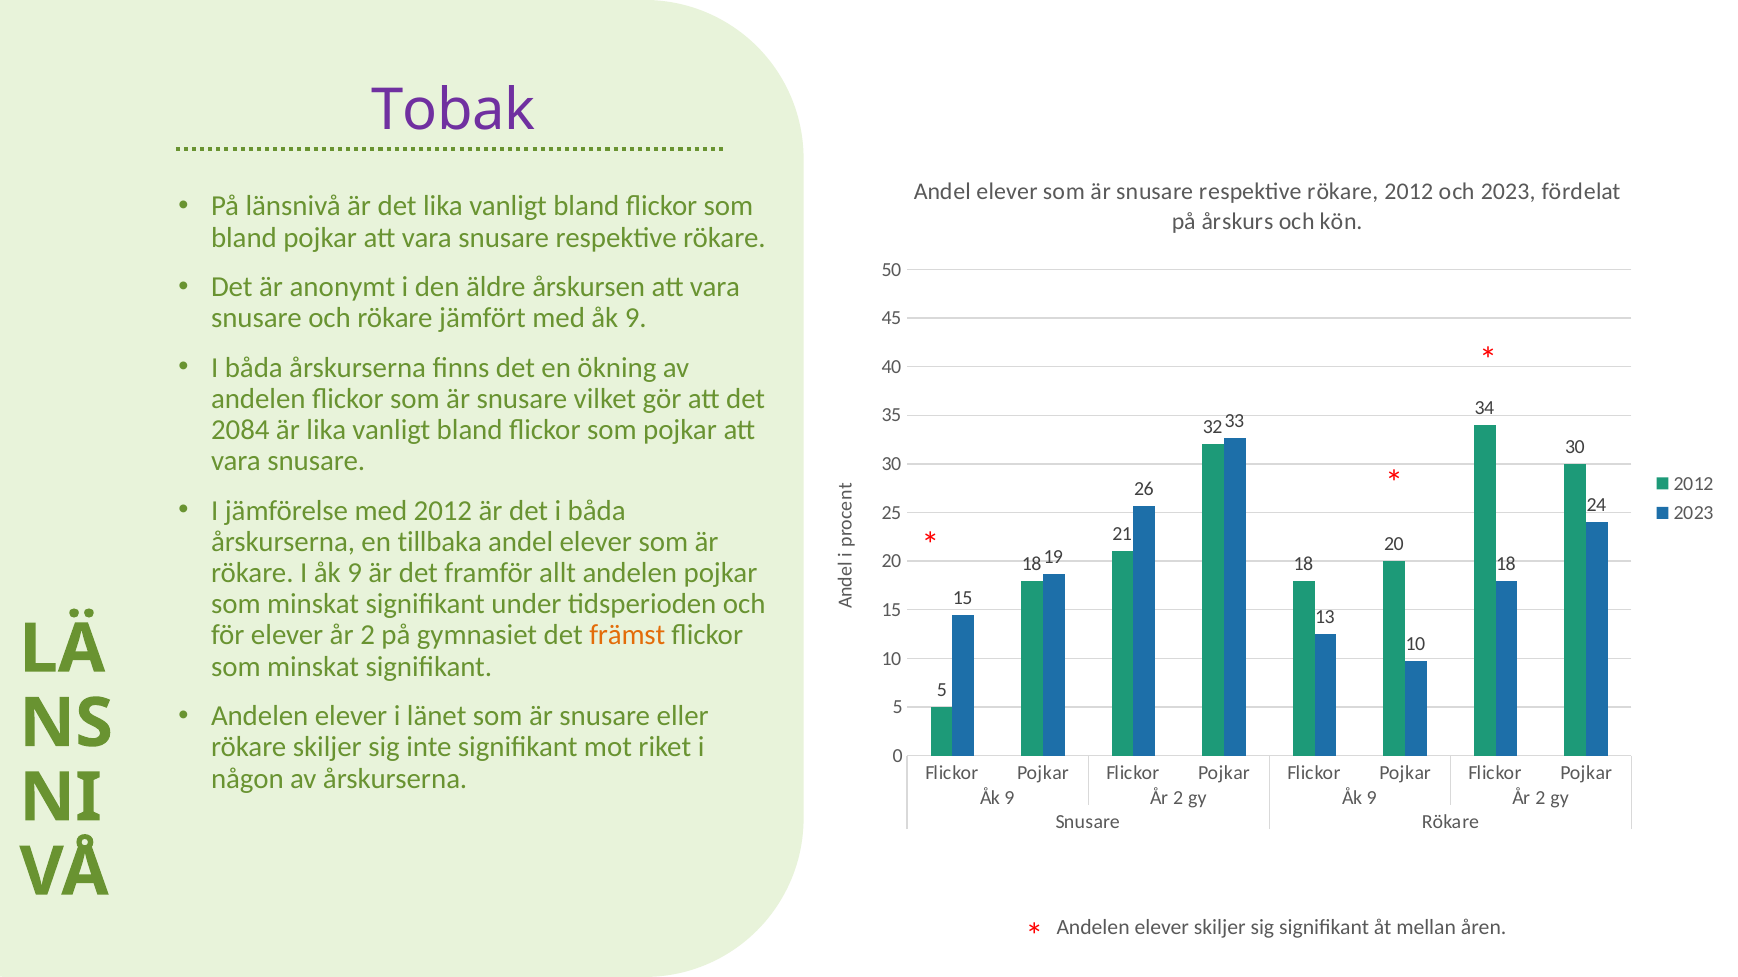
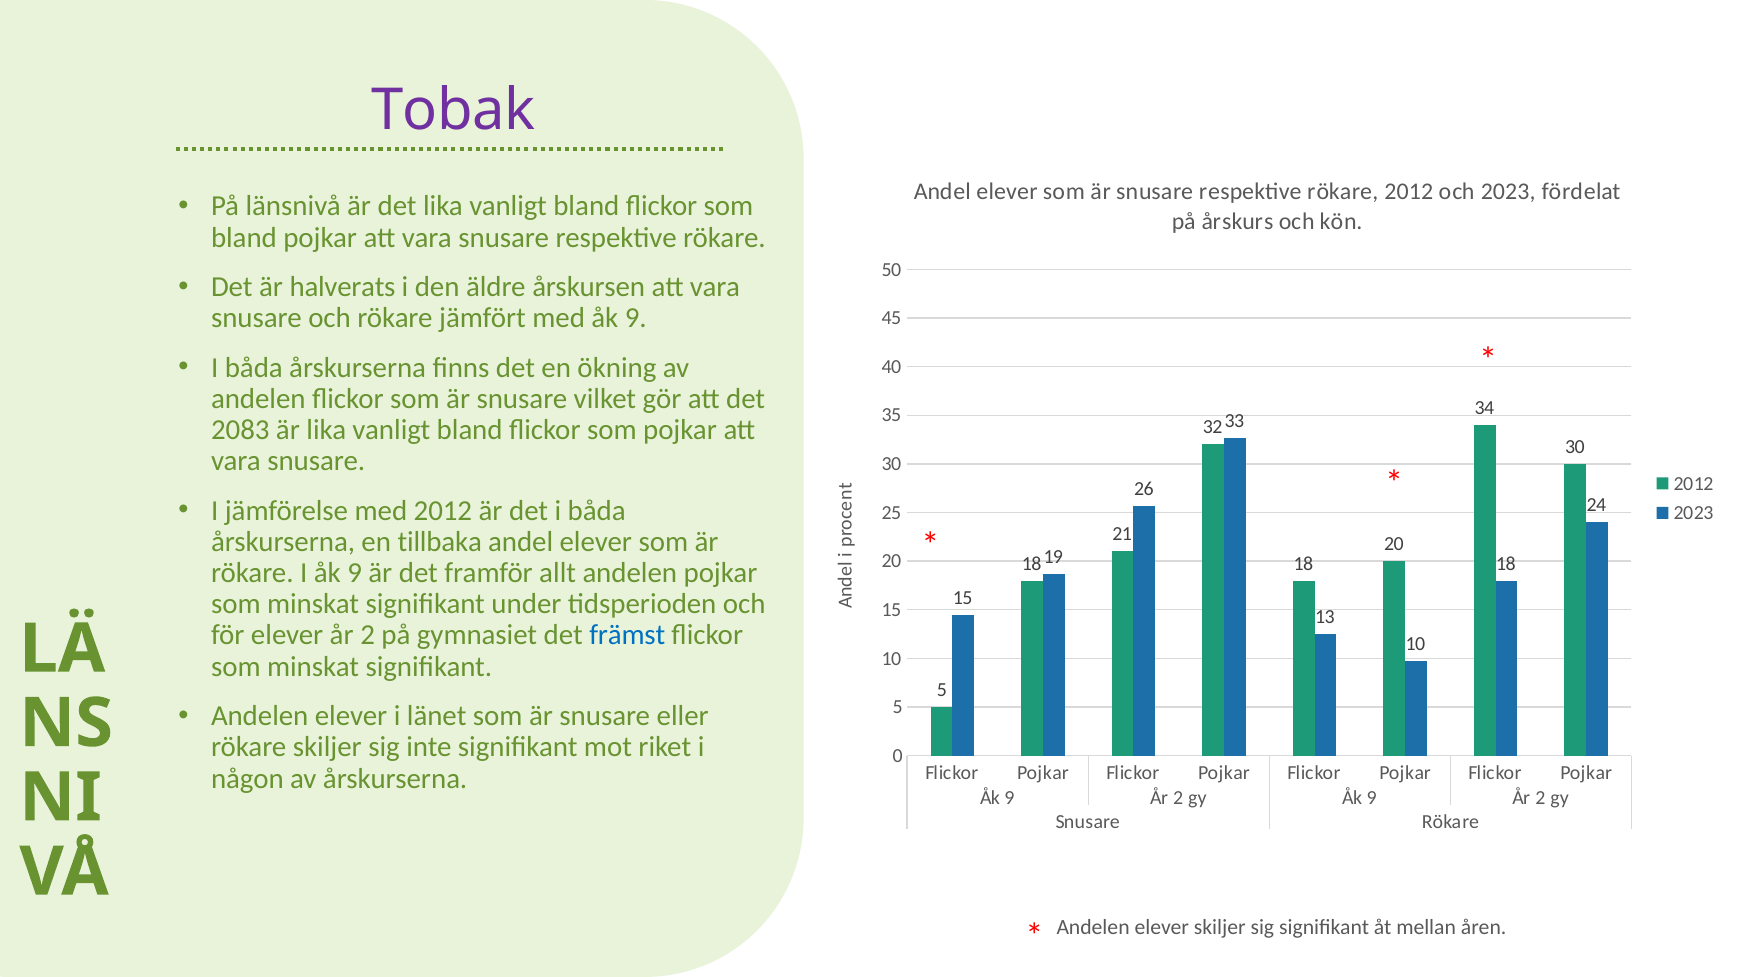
anonymt: anonymt -> halverats (343, 287)
2084: 2084 -> 2083 (240, 430)
främst colour: orange -> blue (627, 636)
